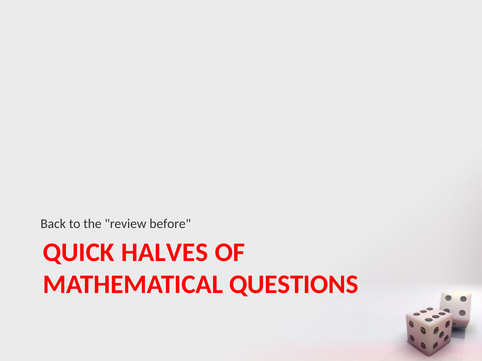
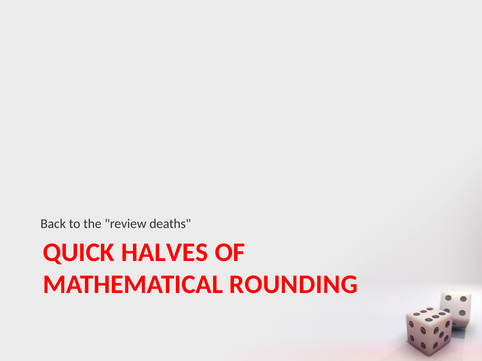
before: before -> deaths (170, 224)
QUESTIONS: QUESTIONS -> ROUNDING (294, 285)
